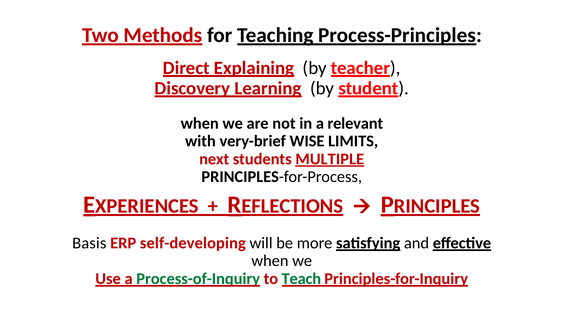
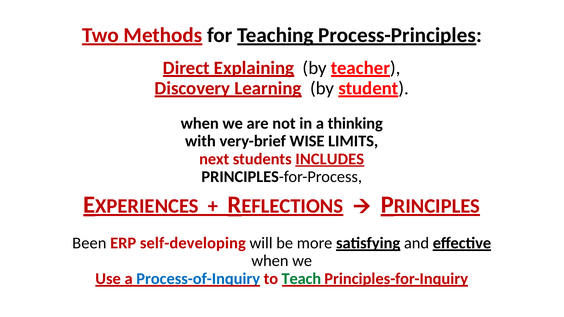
relevant: relevant -> thinking (355, 124)
MULTIPLE: MULTIPLE -> INCLUDES (330, 159)
Basis: Basis -> Been (89, 243)
Process-of-Inquiry colour: green -> blue (198, 279)
